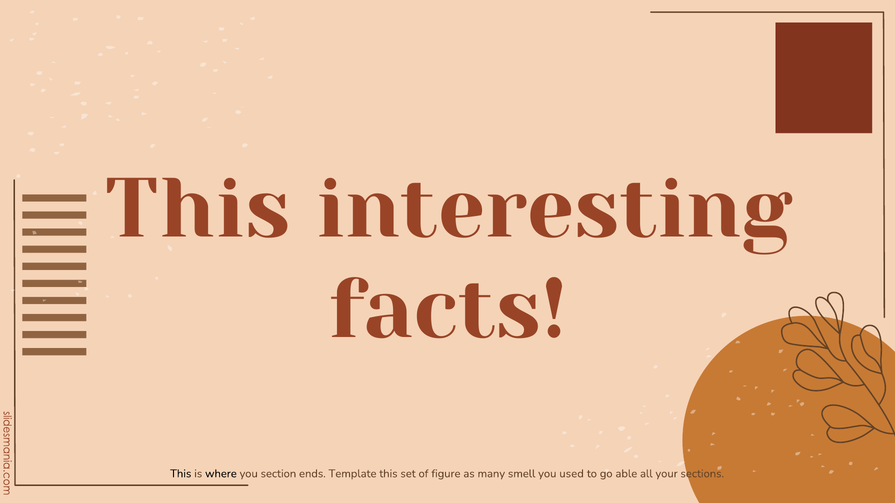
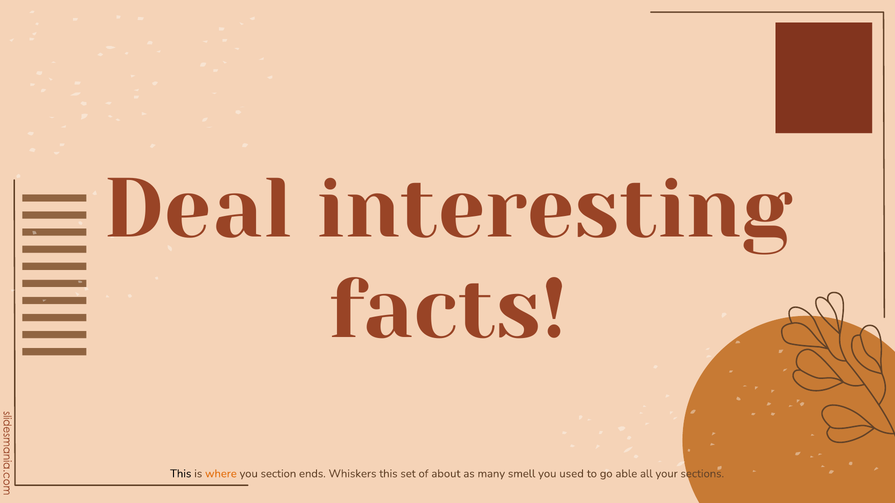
This: This -> Deal (198, 209)
where colour: black -> orange (221, 474)
Template: Template -> Whiskers (353, 474)
figure: figure -> about (446, 474)
